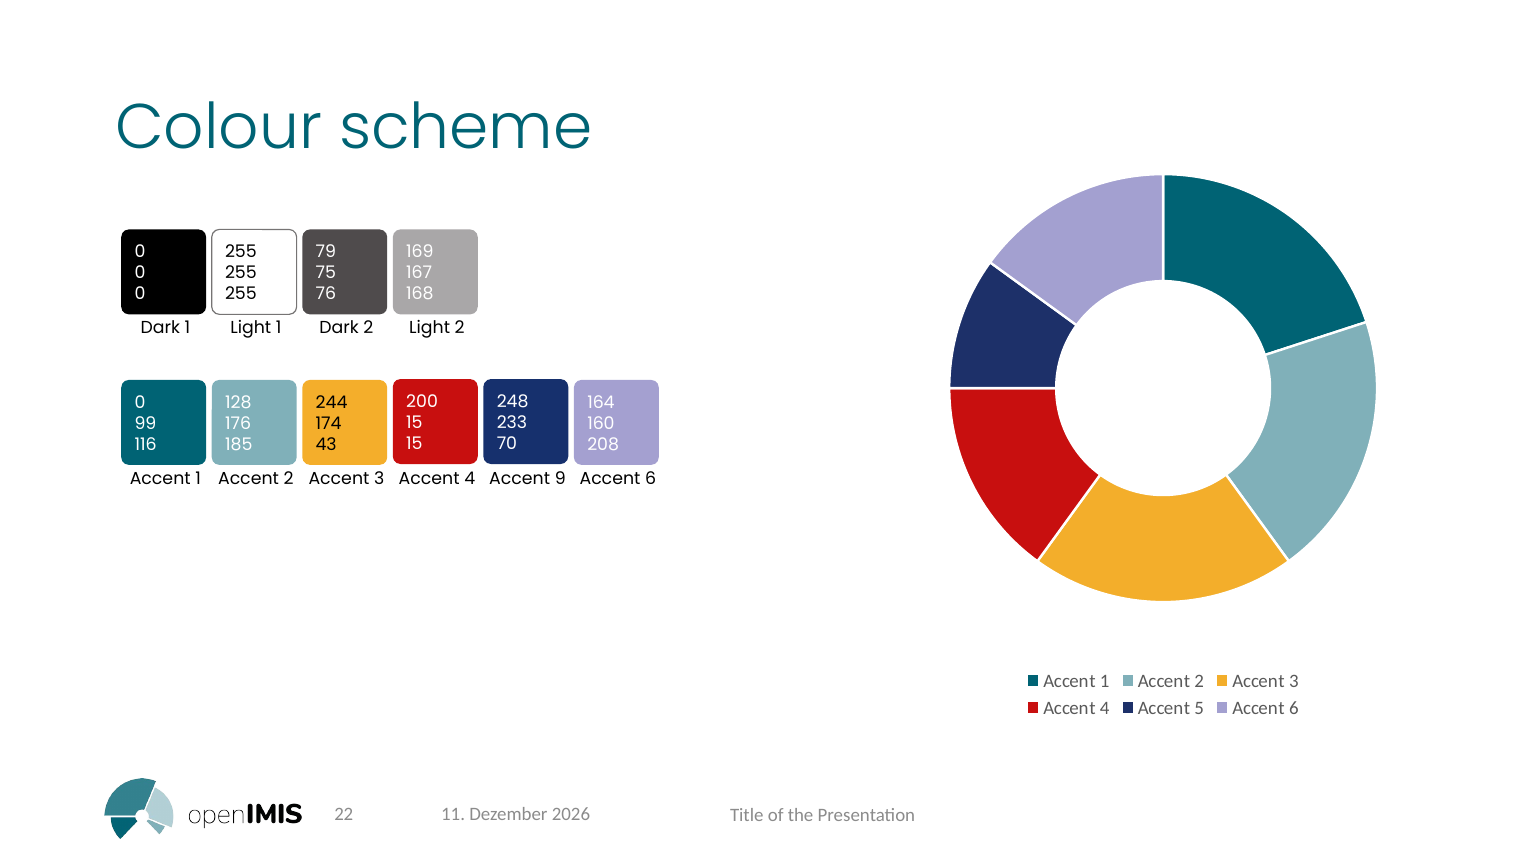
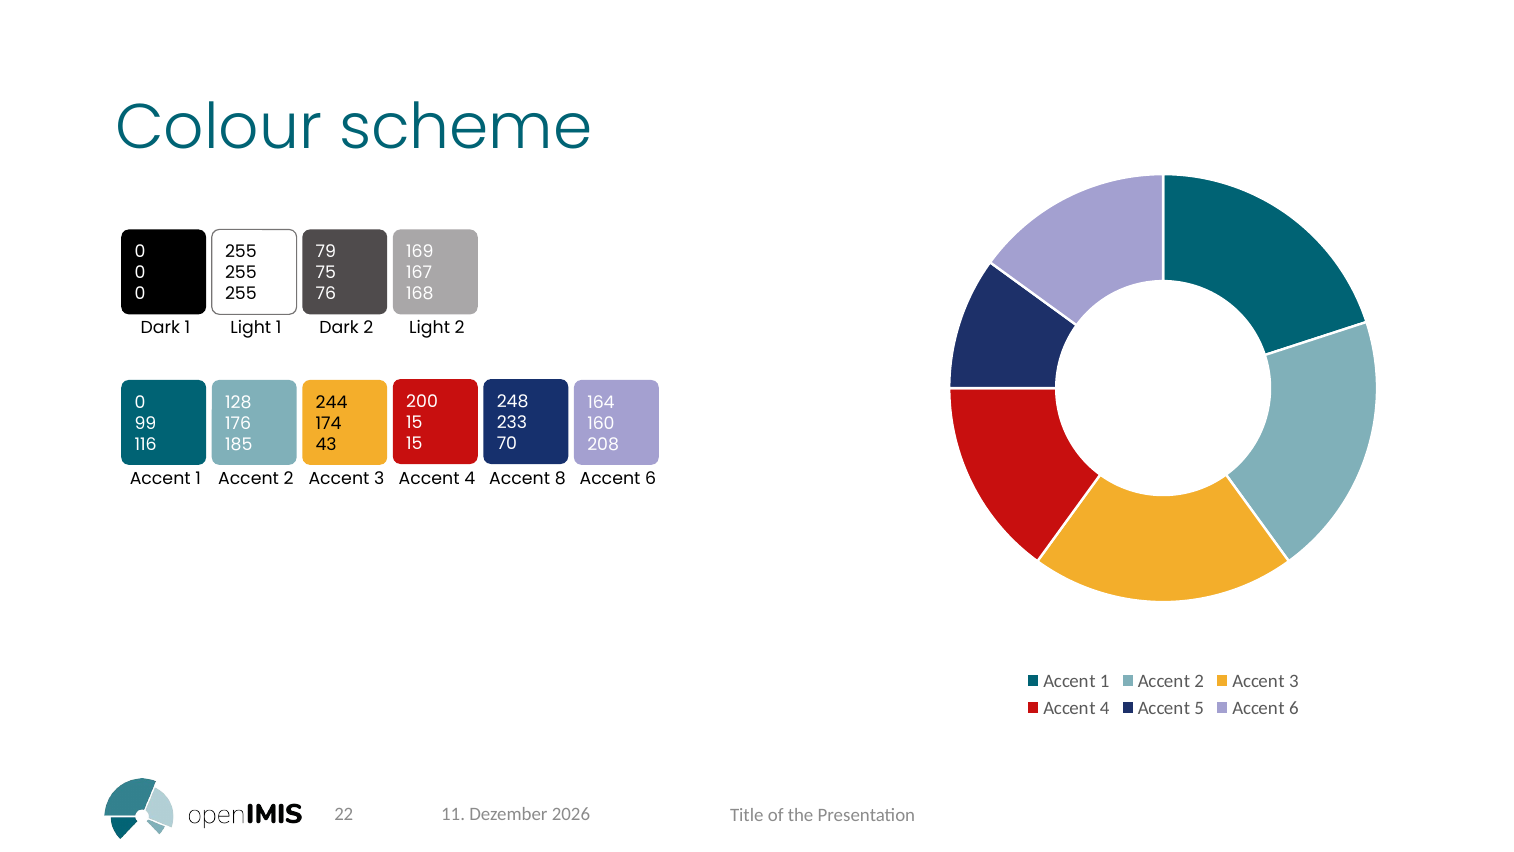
9: 9 -> 8 (560, 478)
